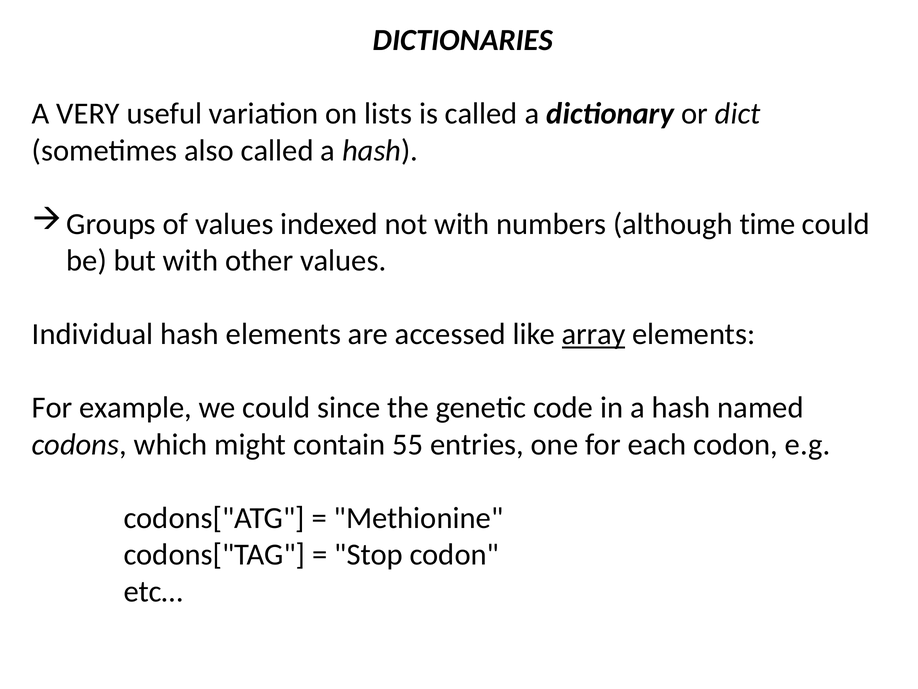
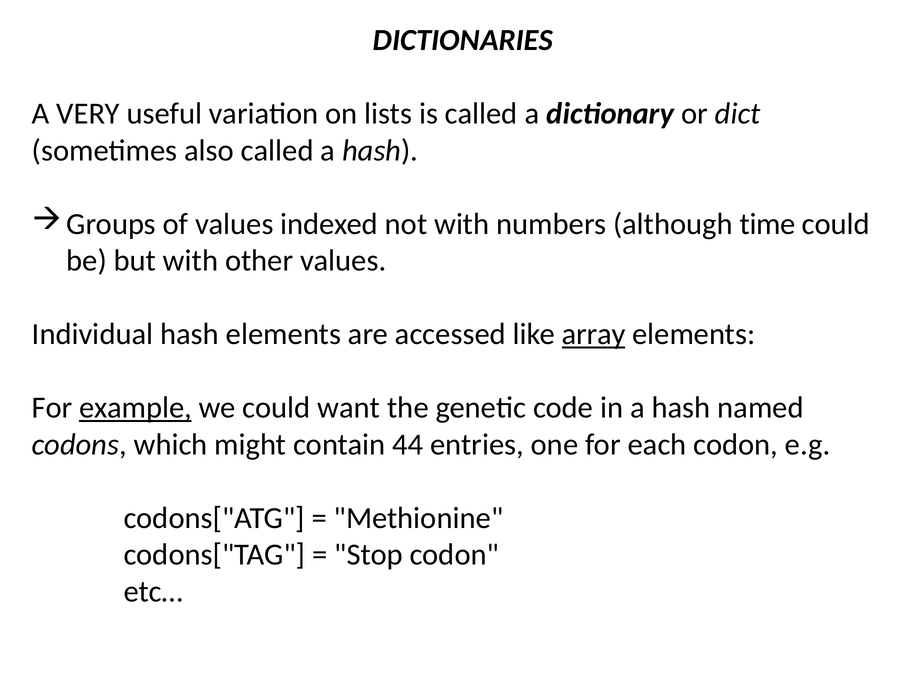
example underline: none -> present (136, 407)
since: since -> want (349, 407)
55: 55 -> 44 (408, 444)
